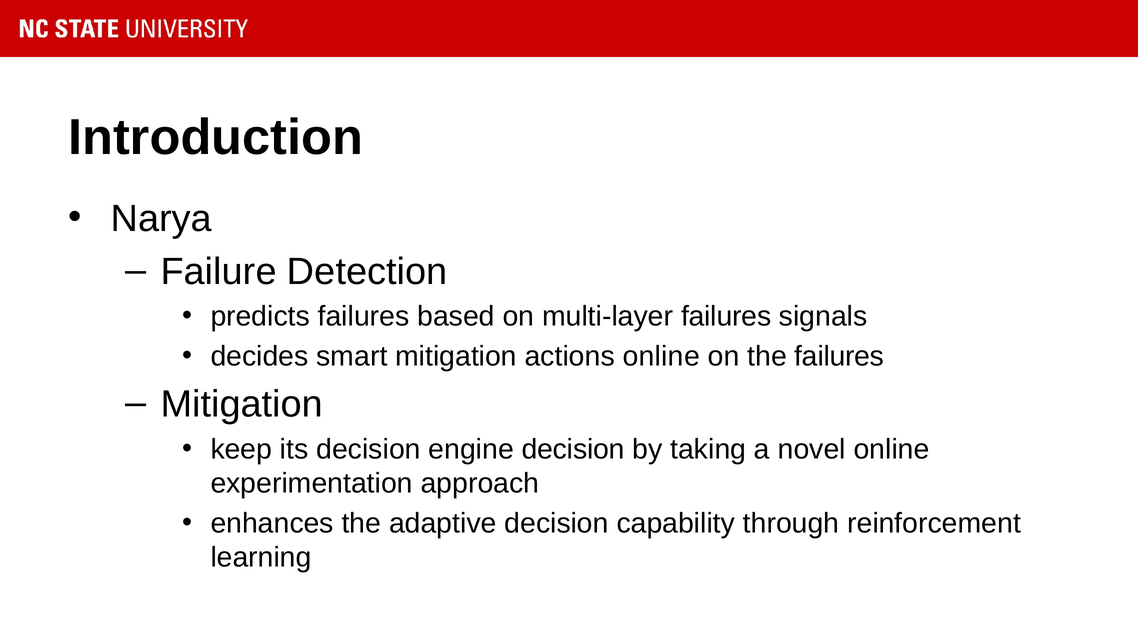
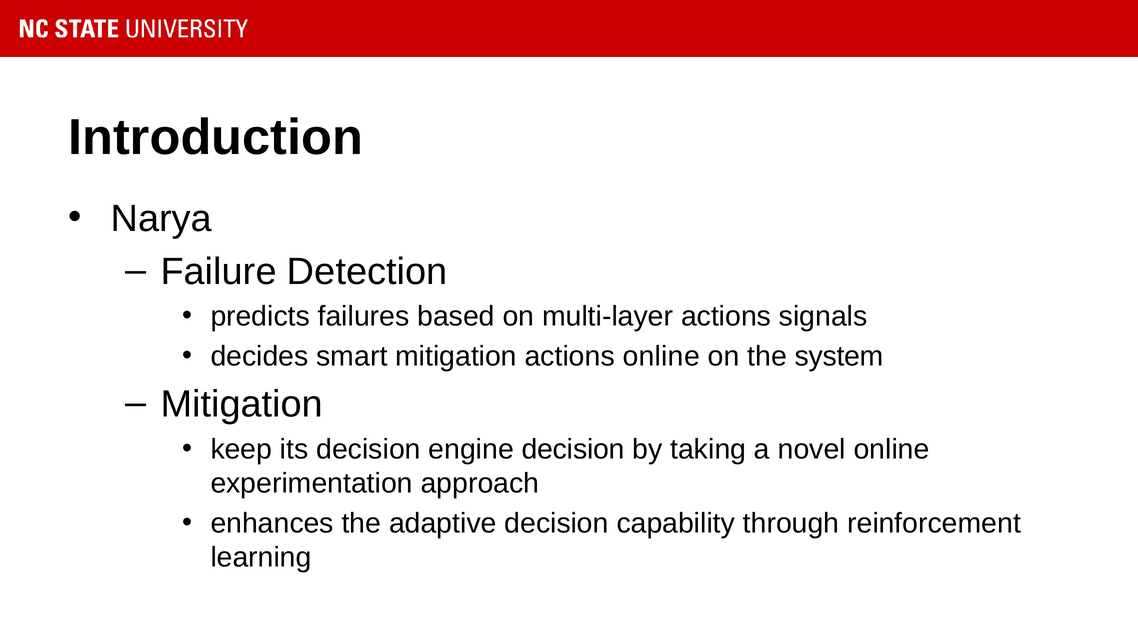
multi-layer failures: failures -> actions (726, 317)
the failures: failures -> system (839, 356)
